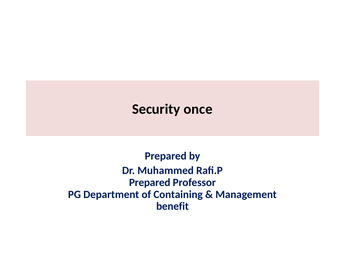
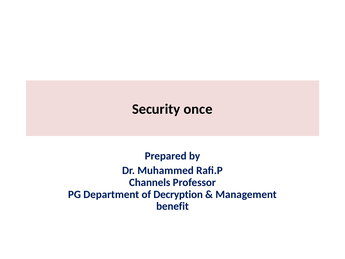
Prepared: Prepared -> Channels (150, 182)
Containing: Containing -> Decryption (178, 194)
